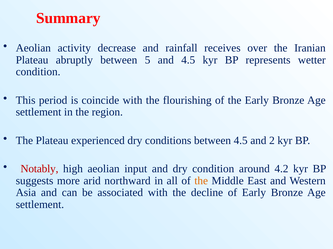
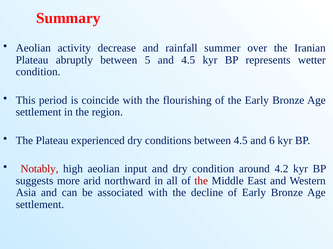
receives: receives -> summer (222, 48)
2: 2 -> 6 (272, 141)
the colour: orange -> red (201, 181)
